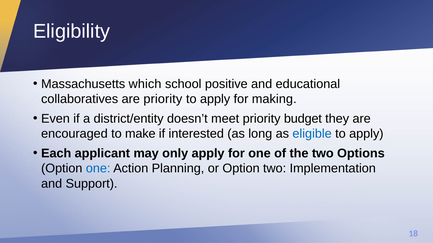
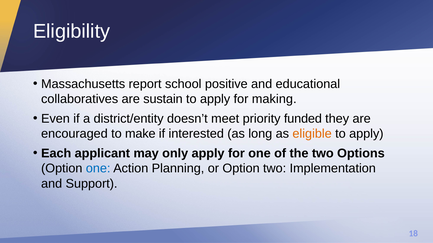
which: which -> report (145, 84)
are priority: priority -> sustain (163, 99)
budget: budget -> funded (303, 119)
eligible colour: blue -> orange (312, 134)
